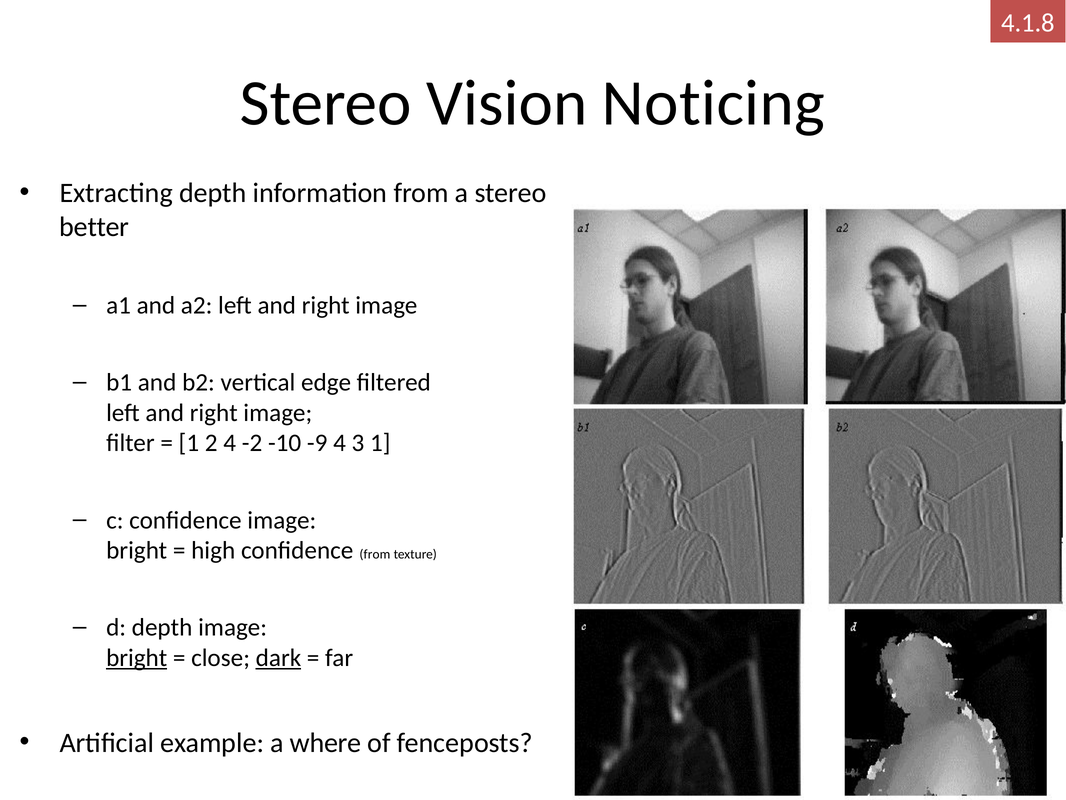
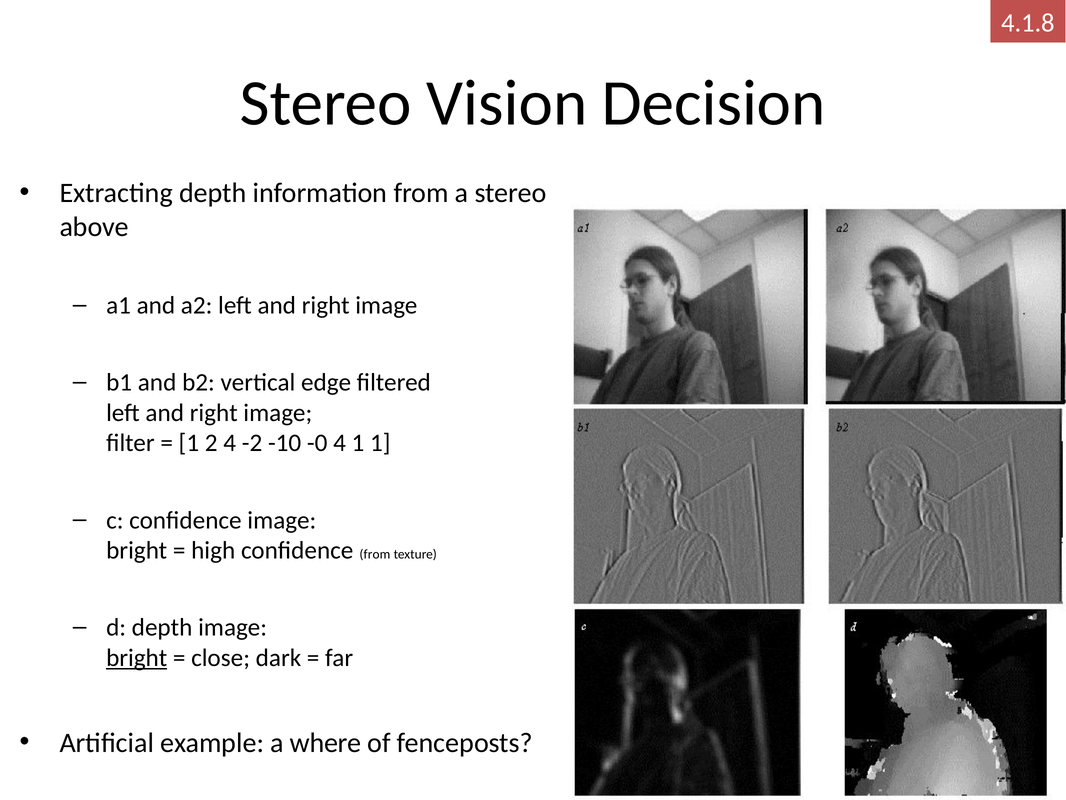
Noticing: Noticing -> Decision (714, 103)
better: better -> above (94, 227)
-9: -9 -> -0 (317, 443)
4 3: 3 -> 1 (358, 443)
dark underline: present -> none (278, 657)
